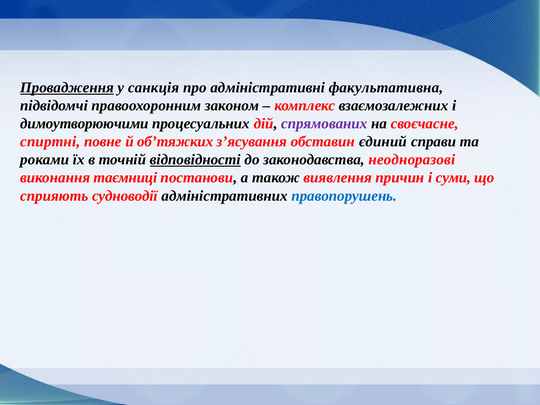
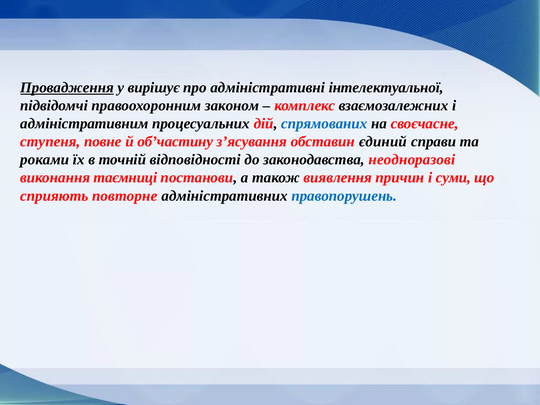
санкція: санкція -> вирішує (154, 88)
факультативна: факультативна -> інтелектуальної (386, 88)
димоутворюючими: димоутворюючими -> адміністративним (84, 124)
спрямованих colour: purple -> blue (324, 124)
спиртні: спиртні -> ступеня (50, 142)
об’тяжких: об’тяжких -> об’частину (175, 142)
відповідності underline: present -> none (195, 160)
судноводії: судноводії -> повторне (125, 196)
